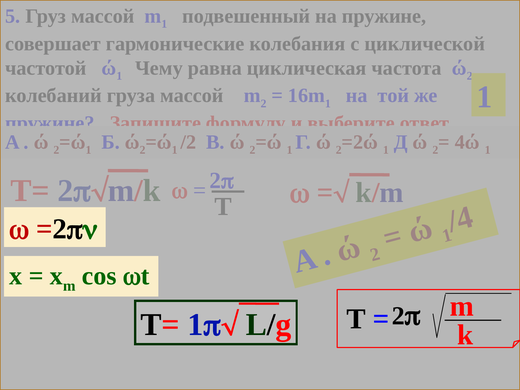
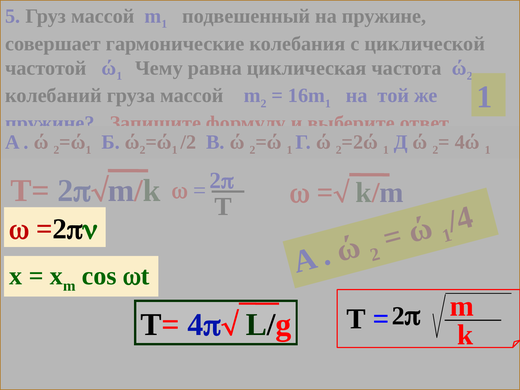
T= 1: 1 -> 4 (196, 325)
